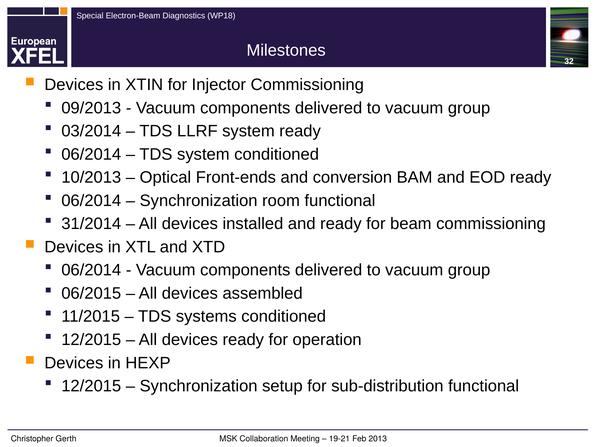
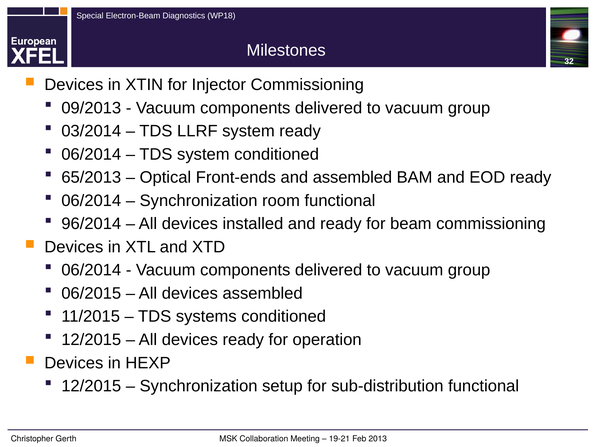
10/2013: 10/2013 -> 65/2013 (91, 177)
and conversion: conversion -> assembled (352, 177)
31/2014: 31/2014 -> 96/2014 (91, 224)
